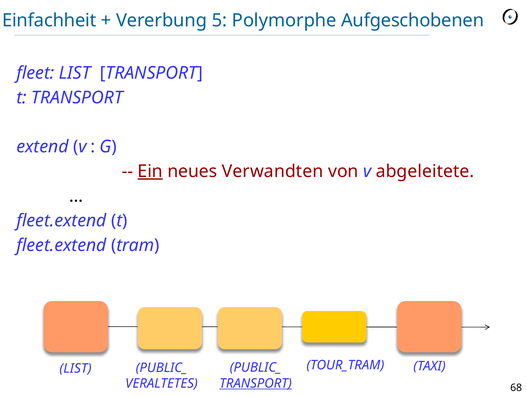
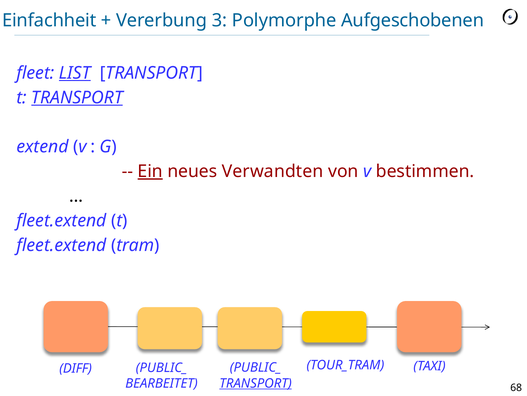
5: 5 -> 3 (220, 20)
LIST underline: none -> present (75, 73)
TRANSPORT underline: none -> present (77, 97)
abgeleitete: abgeleitete -> bestimmen (425, 171)
LIST: LIST -> DIFF (76, 368)
VERALTETES: VERALTETES -> BEARBEITET (162, 383)
